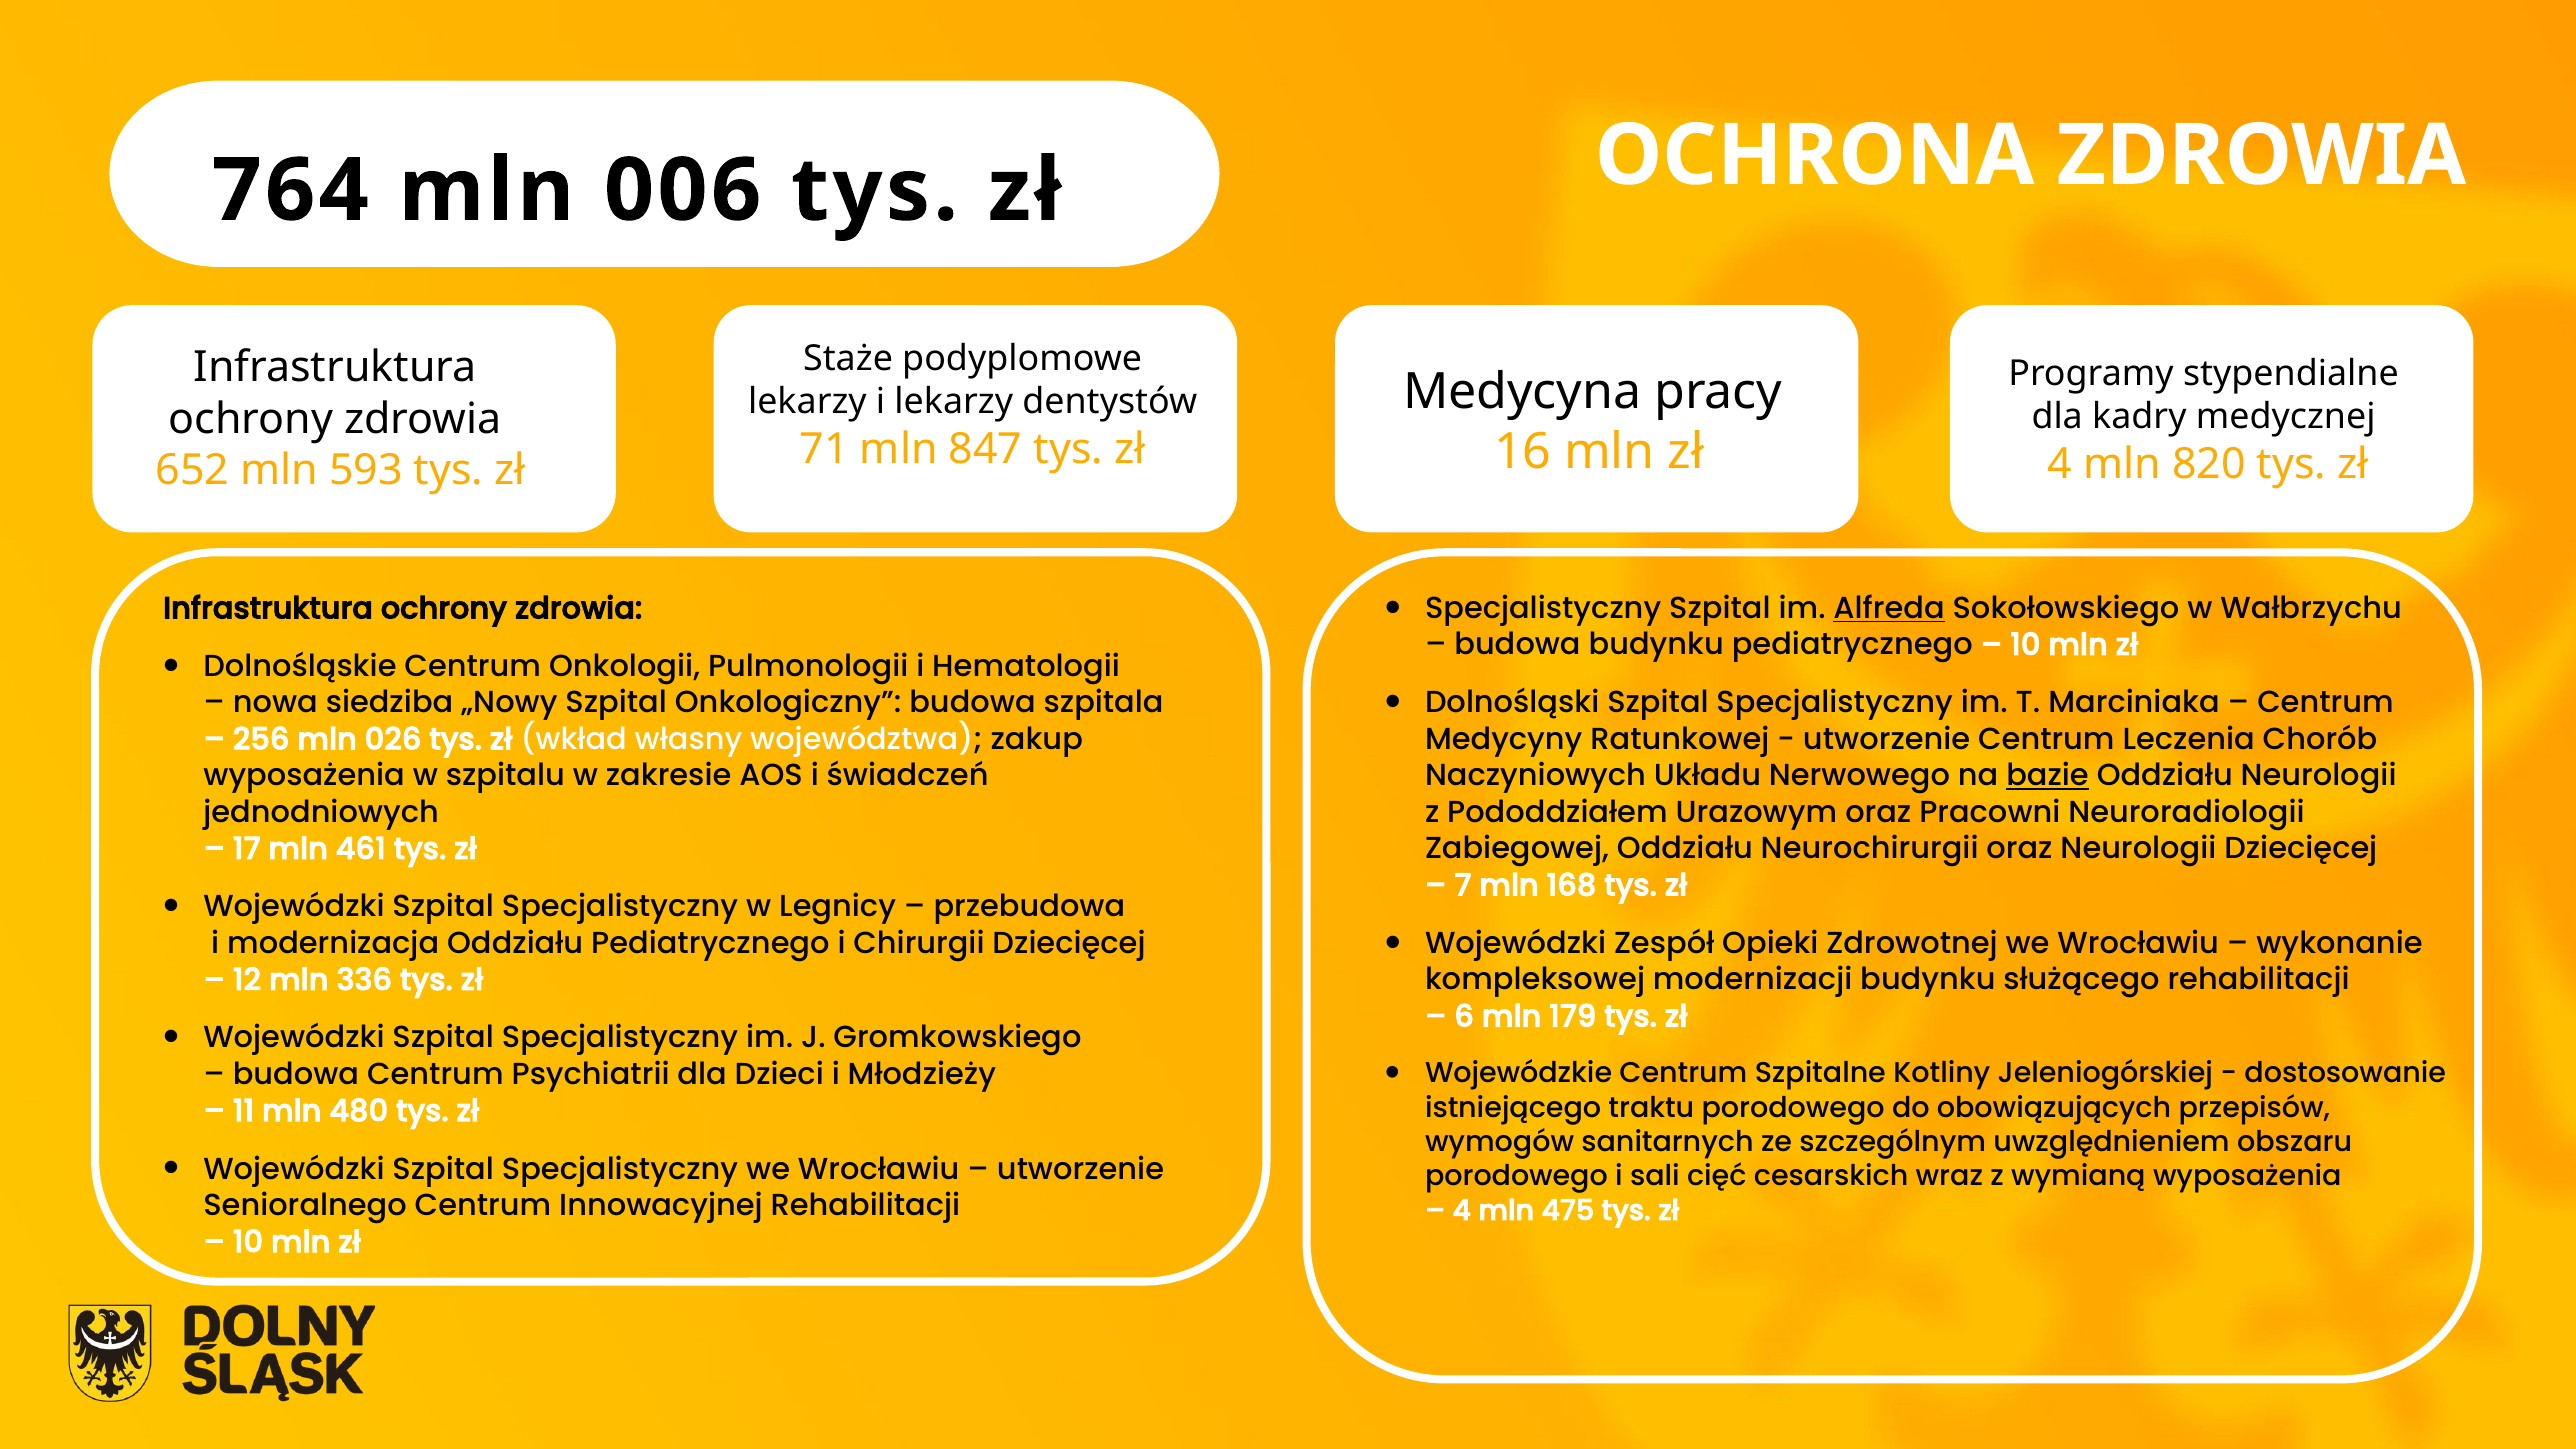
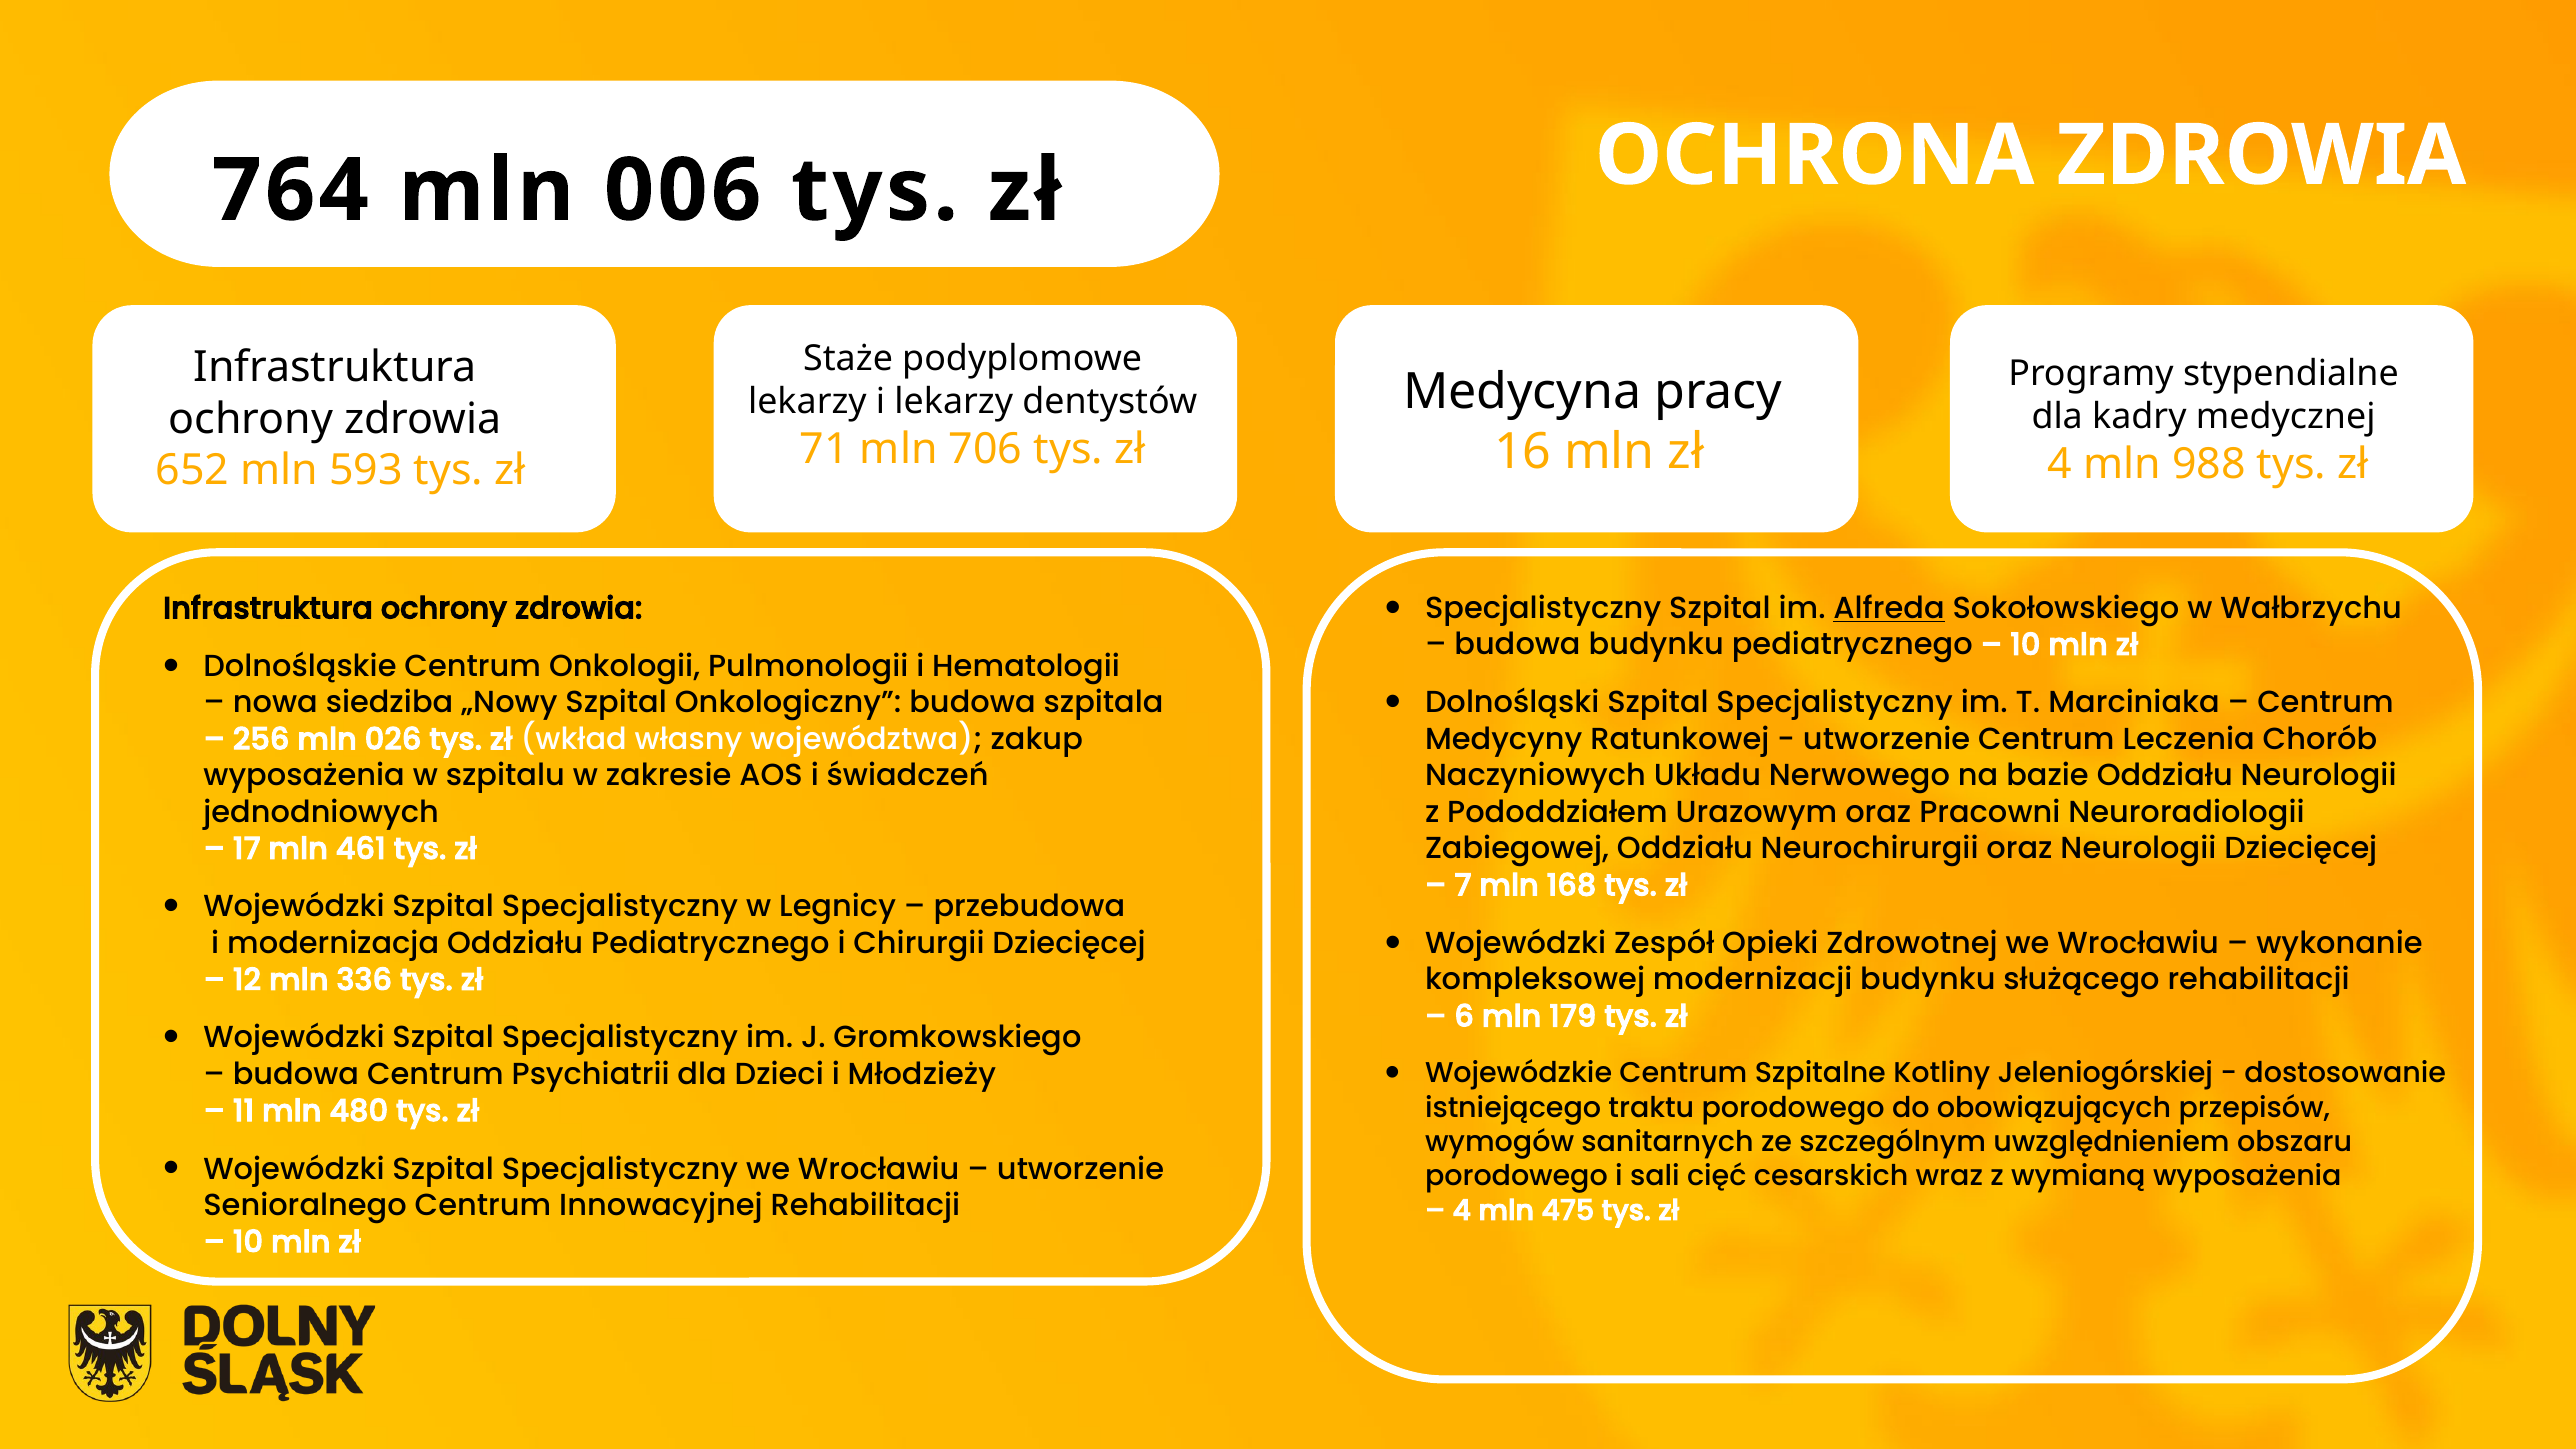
847: 847 -> 706 (986, 449)
820: 820 -> 988 (2209, 464)
bazie underline: present -> none (2047, 776)
